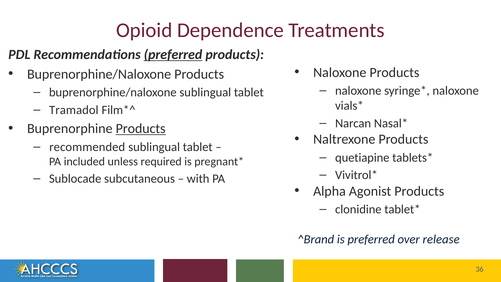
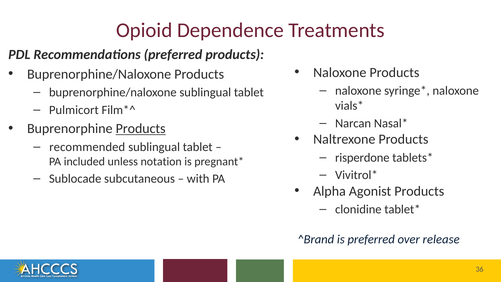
preferred underline: present -> none (173, 55)
Tramadol: Tramadol -> Pulmicort (74, 110)
quetiapine: quetiapine -> risperdone (362, 157)
required: required -> notation (161, 161)
